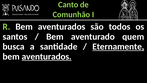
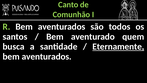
aventurados underline: present -> none (47, 56)
